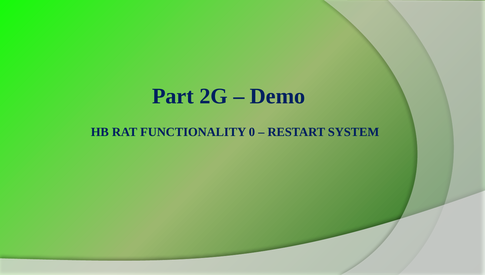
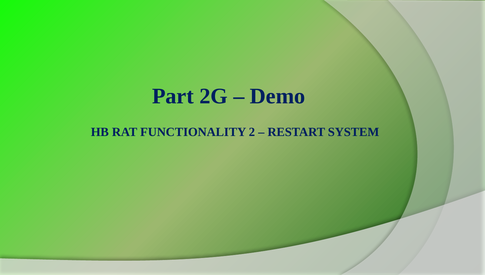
0: 0 -> 2 (252, 132)
